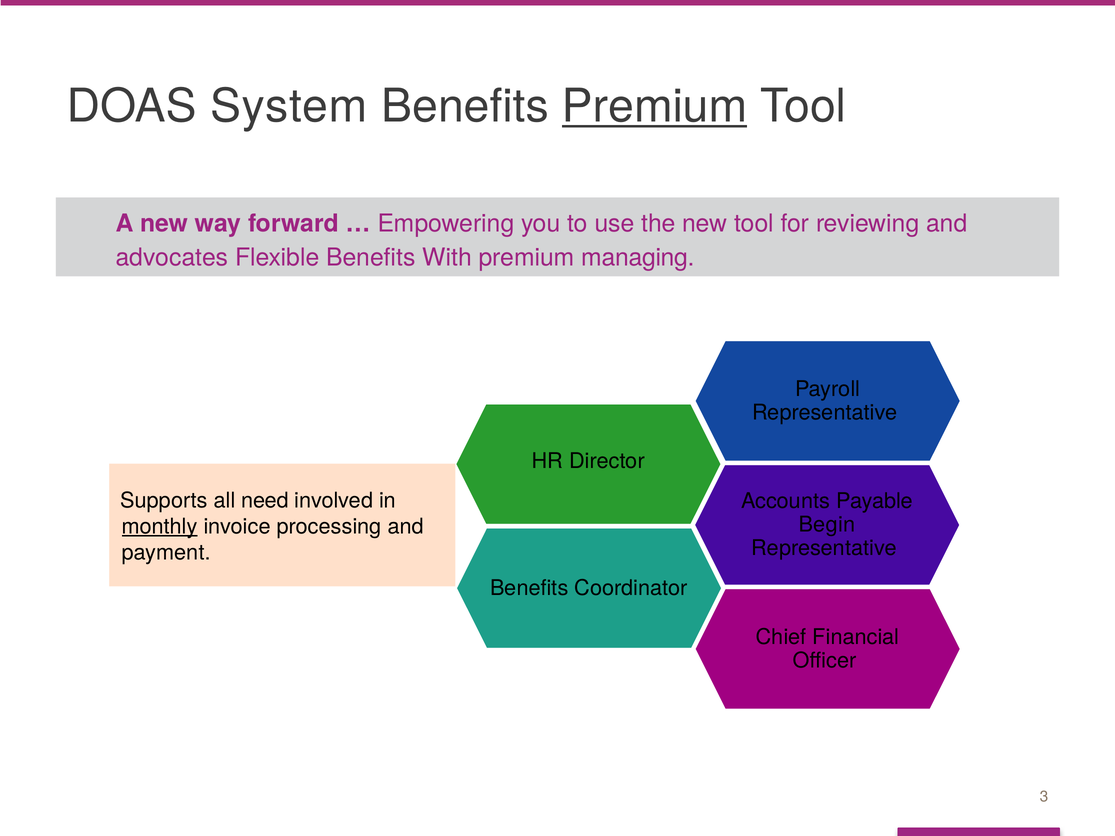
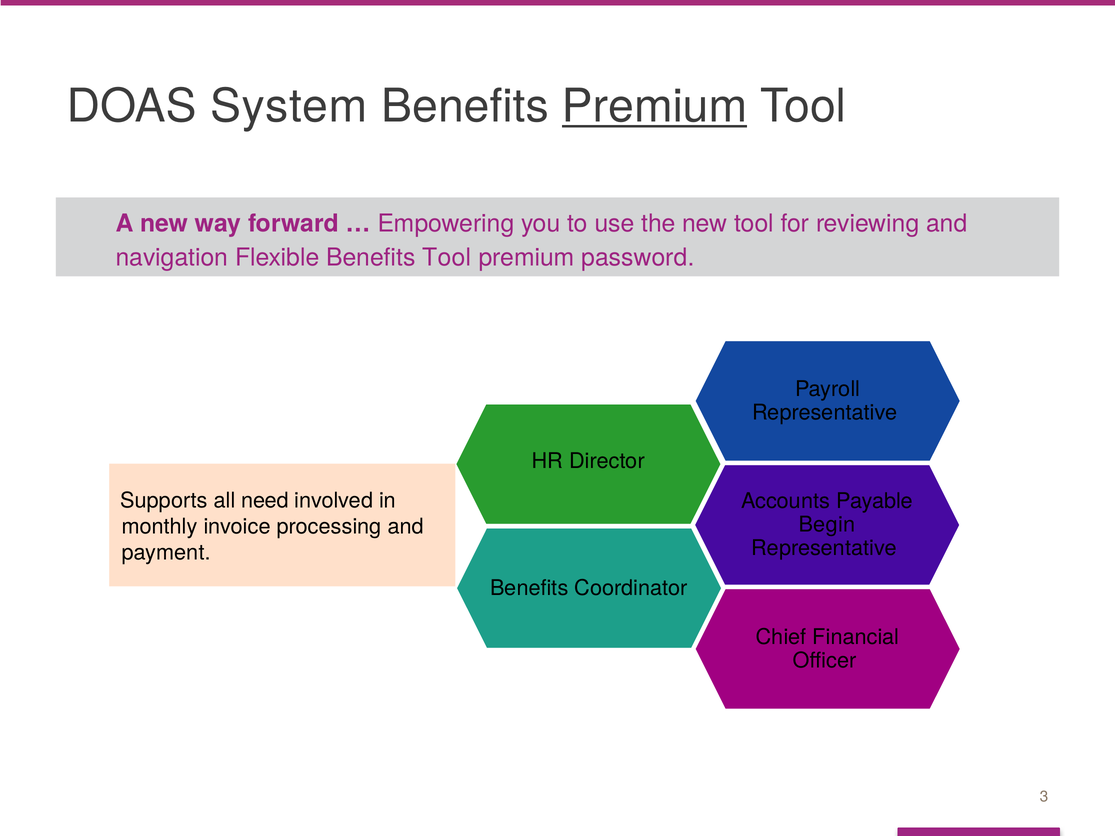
advocates: advocates -> navigation (172, 258)
Benefits With: With -> Tool (447, 258)
managing: managing -> password (638, 258)
monthly underline: present -> none (160, 527)
